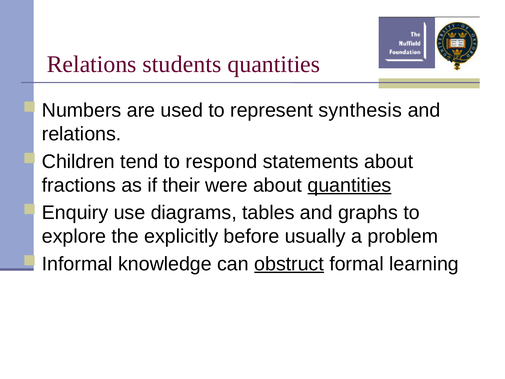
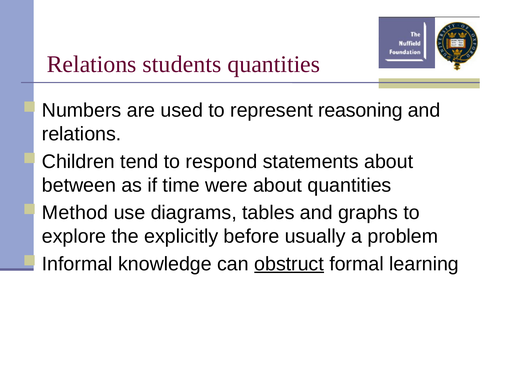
synthesis: synthesis -> reasoning (360, 110)
fractions: fractions -> between (79, 185)
their: their -> time (181, 185)
quantities underline: present -> none (349, 185)
Enquiry: Enquiry -> Method (75, 213)
